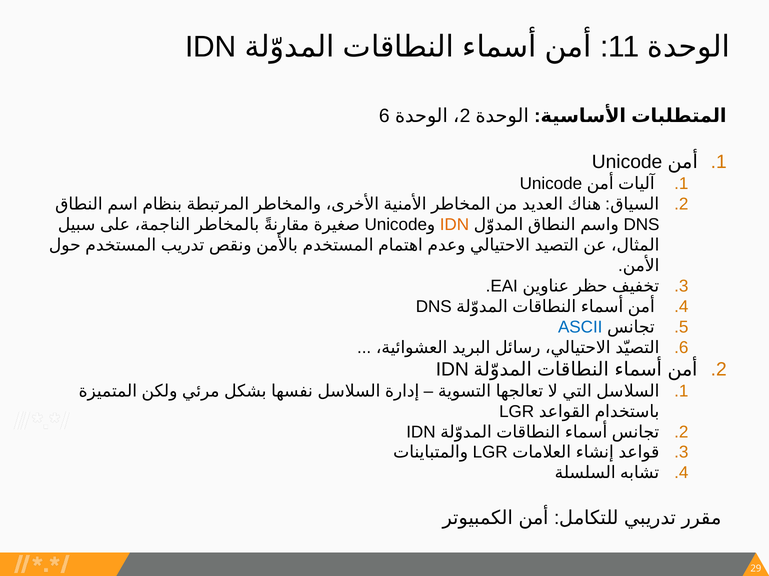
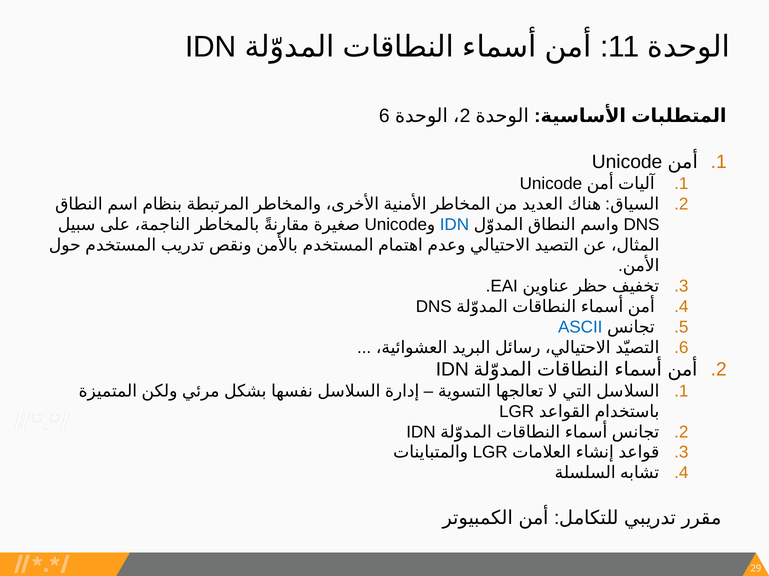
IDN colour: orange -> blue (454, 225)
